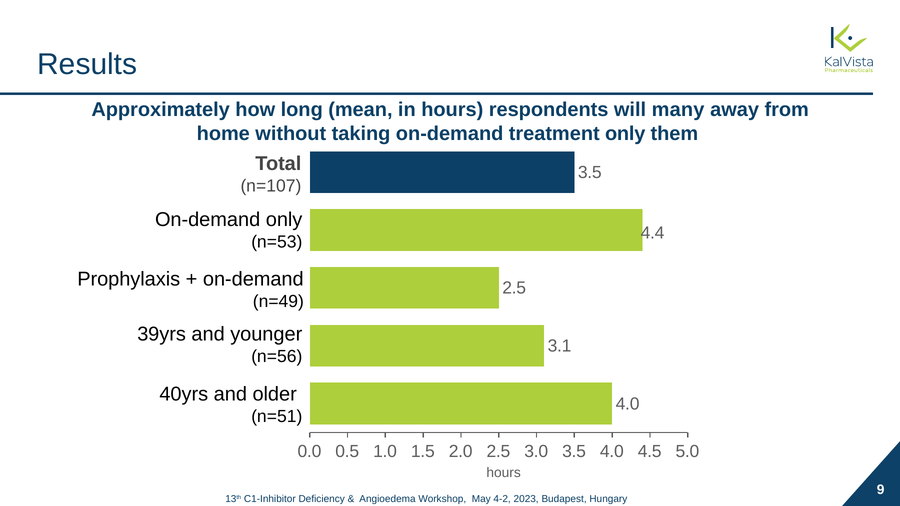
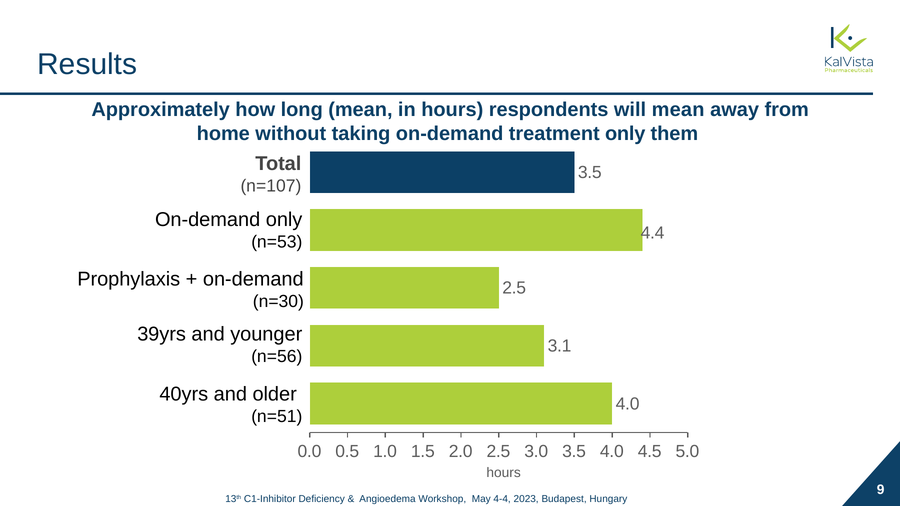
will many: many -> mean (678, 110)
n=49: n=49 -> n=30 (278, 302)
4-2: 4-2 -> 4-4 (502, 499)
